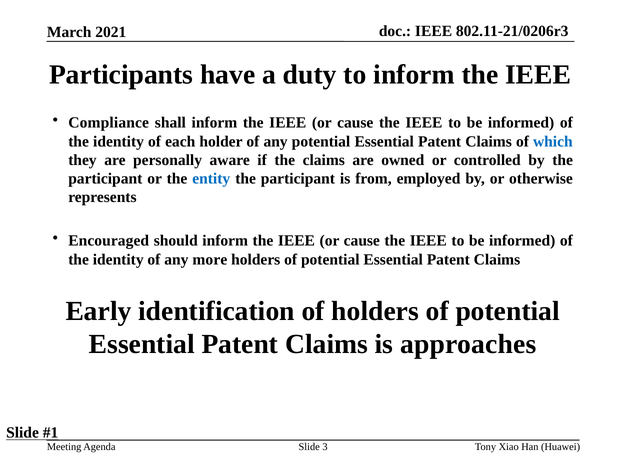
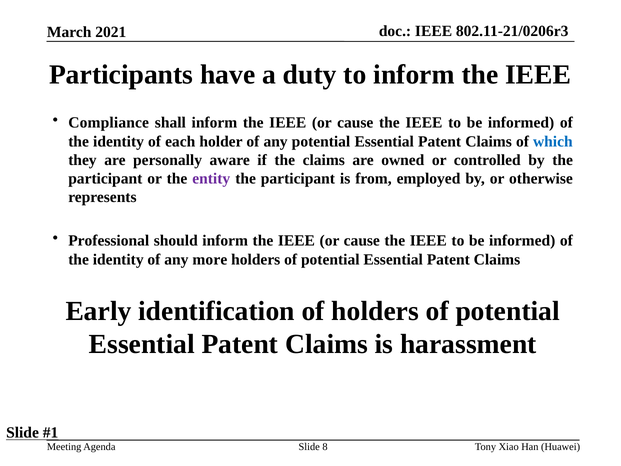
entity colour: blue -> purple (211, 179)
Encouraged: Encouraged -> Professional (109, 241)
approaches: approaches -> harassment (468, 344)
3: 3 -> 8 (325, 447)
